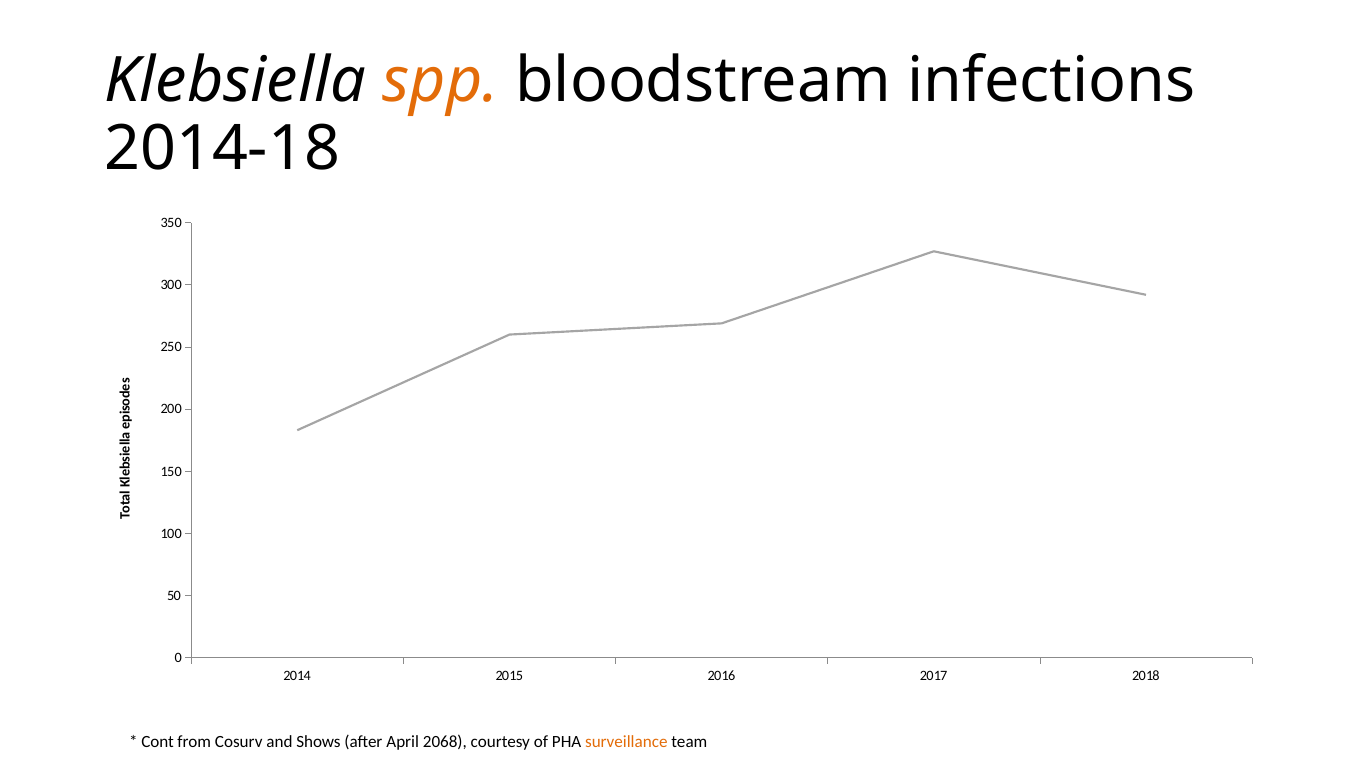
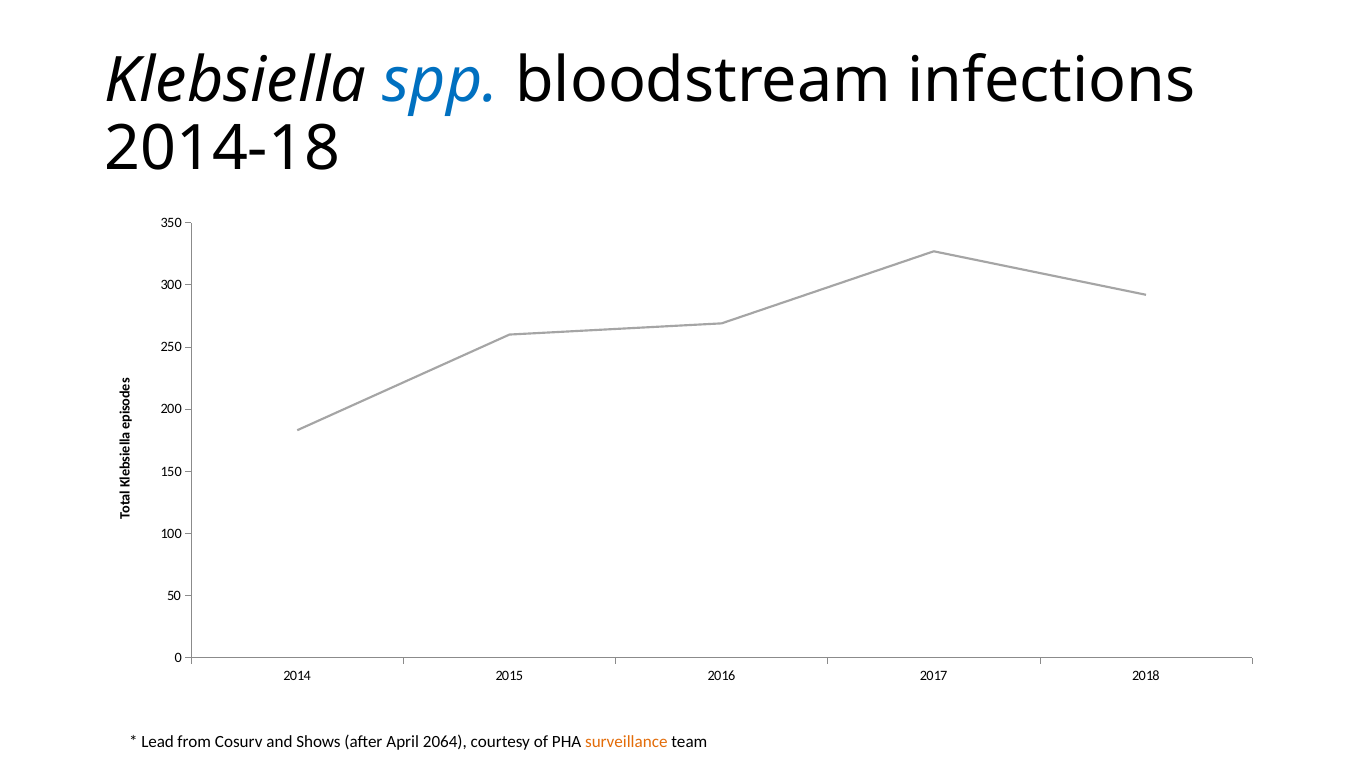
spp colour: orange -> blue (440, 81)
Cont: Cont -> Lead (158, 742)
2068: 2068 -> 2064 (445, 742)
